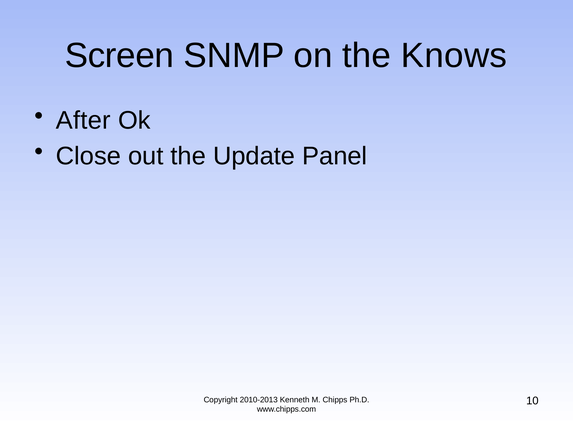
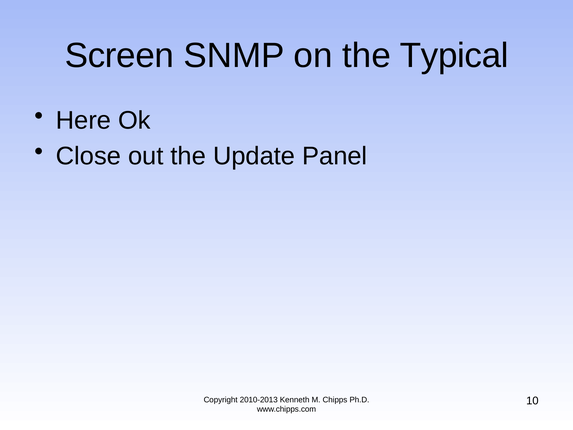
Knows: Knows -> Typical (454, 55)
After: After -> Here (83, 120)
